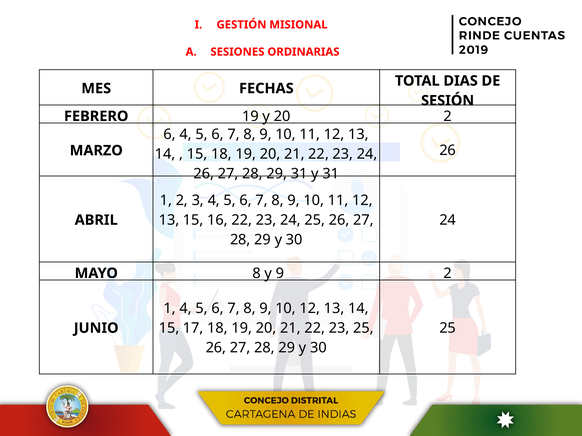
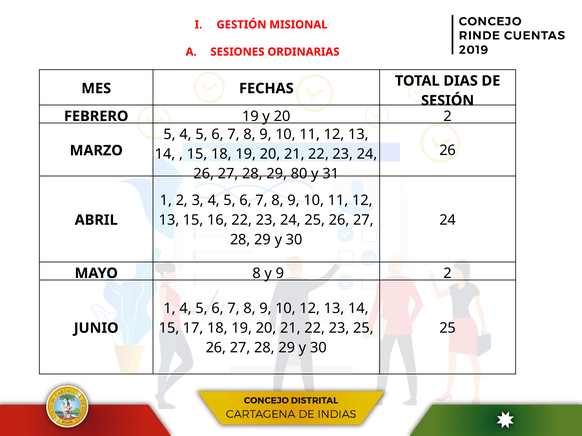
6: 6 -> 5 (170, 134)
29 31: 31 -> 80 (299, 174)
